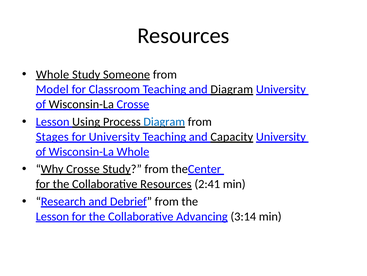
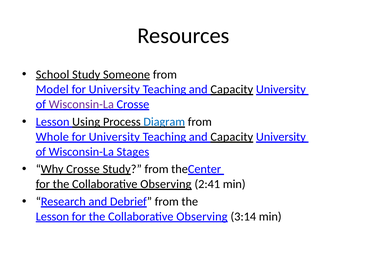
Whole: Whole -> School (53, 74)
Classroom: Classroom -> University (114, 89)
Diagram: Diagram -> Capacity (232, 89)
Wisconsin-La colour: black -> purple (81, 104)
Stages: Stages -> Whole (52, 136)
Wisconsin-La Whole: Whole -> Stages (133, 151)
Resources: Resources -> Observing (166, 184)
Advancing: Advancing -> Observing (202, 216)
